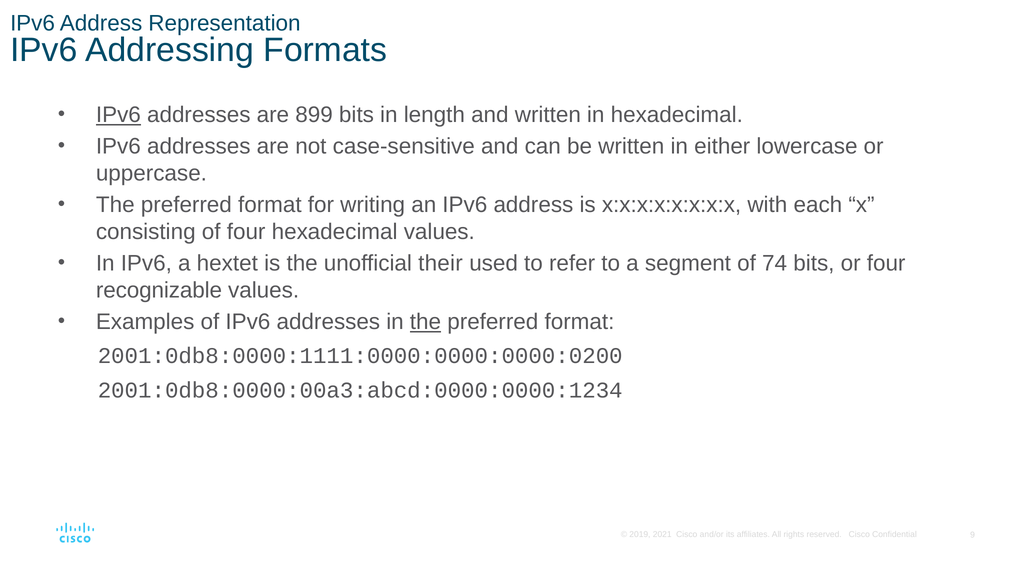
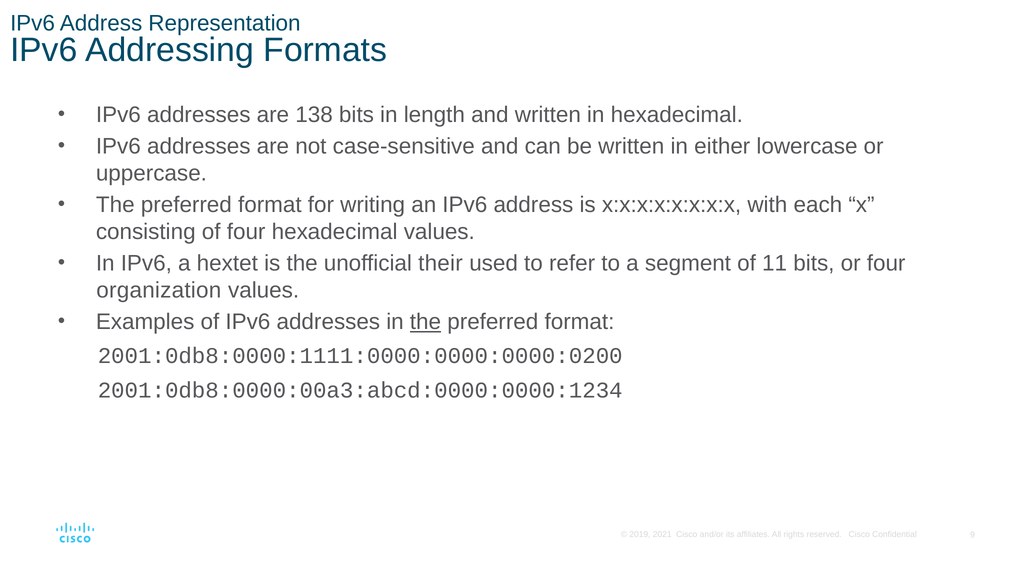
IPv6 underline: present -> none (118, 115)
899: 899 -> 138 (314, 115)
74: 74 -> 11 (775, 263)
recognizable: recognizable -> organization (159, 290)
